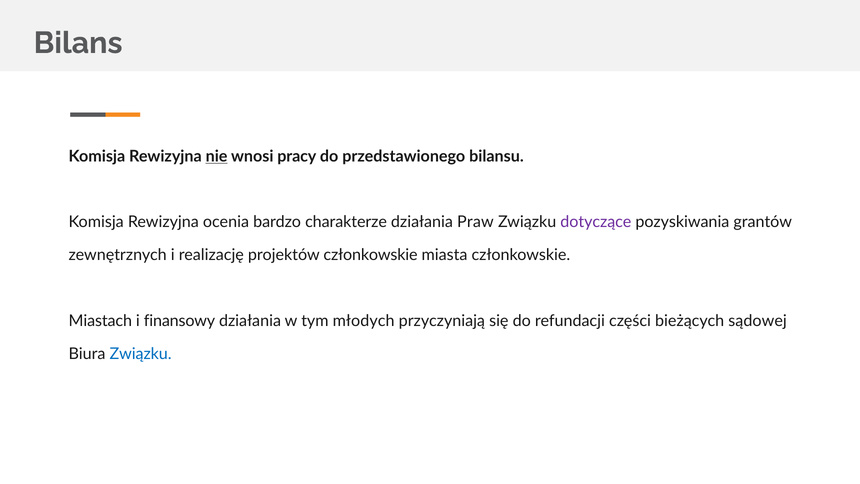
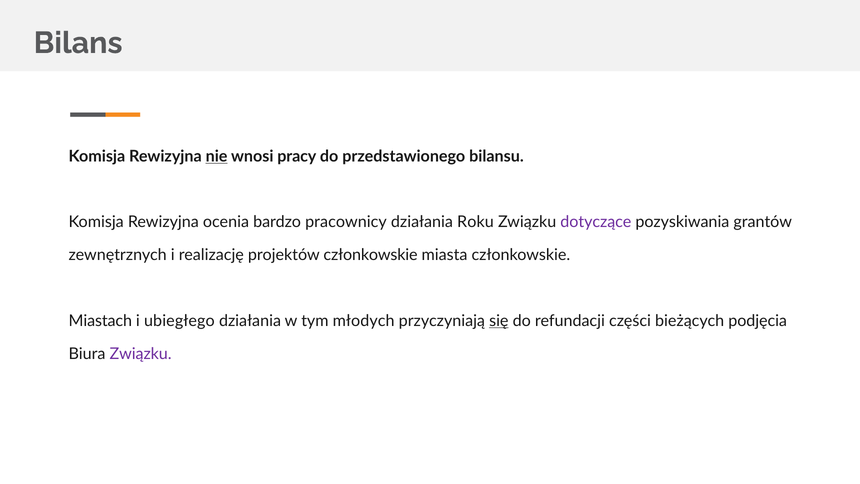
charakterze: charakterze -> pracownicy (346, 222)
Praw: Praw -> Roku (475, 222)
finansowy: finansowy -> ubiegłego (179, 321)
się underline: none -> present (499, 321)
sądowej: sądowej -> podjęcia (758, 321)
Związku colour: blue -> purple (141, 354)
